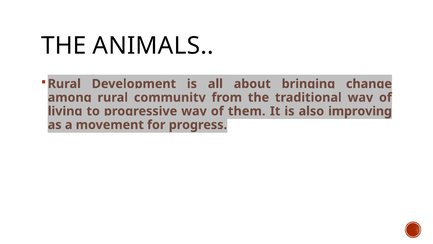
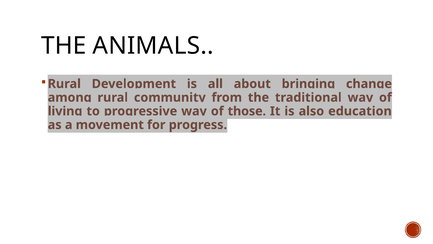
them: them -> those (247, 111)
improving: improving -> education (360, 111)
